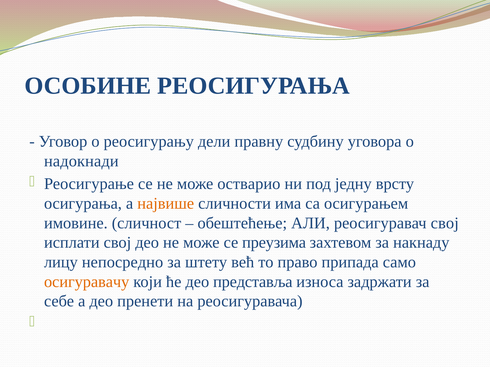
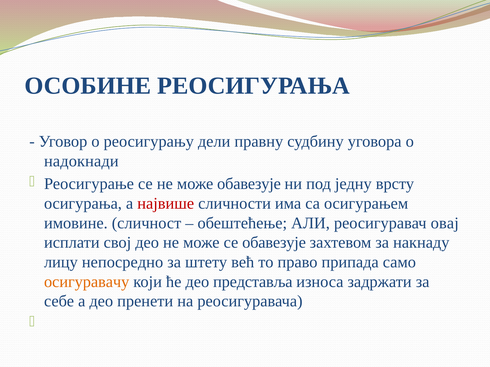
може остварио: остварио -> обавезује (249, 184)
највише colour: orange -> red (166, 204)
реосигуравач свој: свој -> овај (445, 223)
се преузима: преузима -> обавезује (274, 243)
